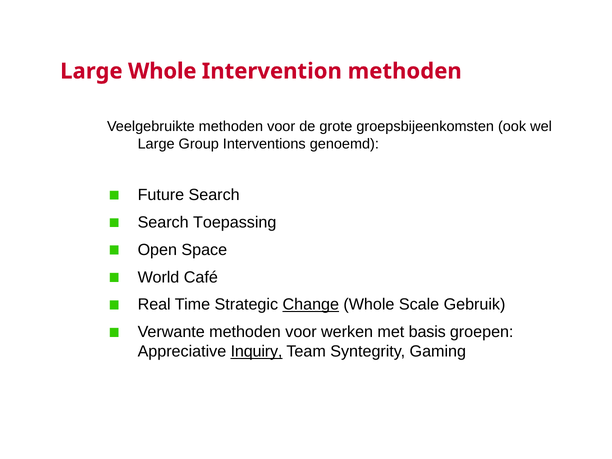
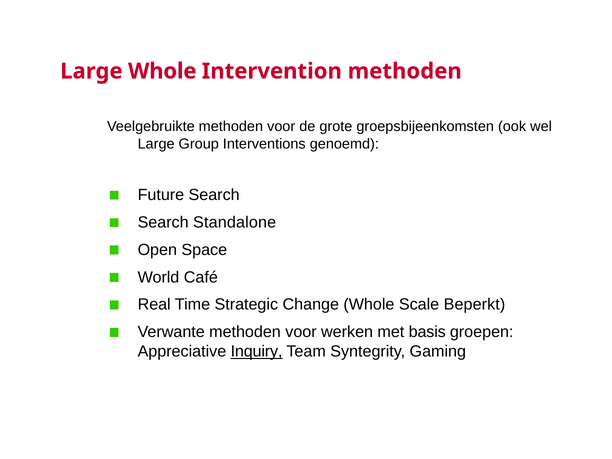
Toepassing: Toepassing -> Standalone (235, 222)
Change underline: present -> none (311, 305)
Gebruik: Gebruik -> Beperkt (474, 305)
